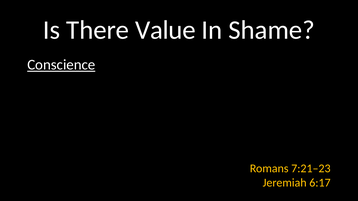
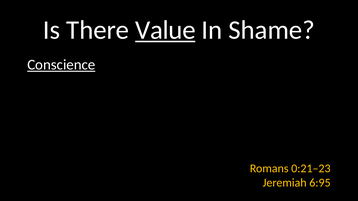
Value underline: none -> present (165, 30)
7:21–23: 7:21–23 -> 0:21–23 (311, 169)
6:17: 6:17 -> 6:95 (320, 183)
